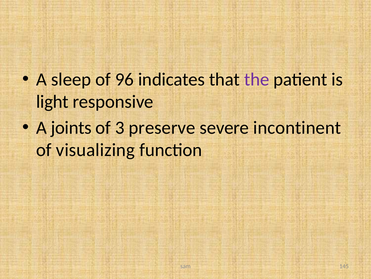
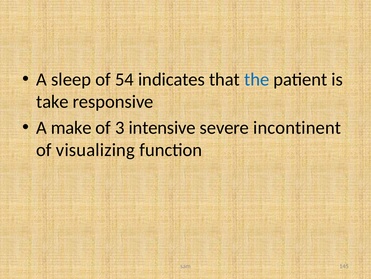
96: 96 -> 54 (124, 79)
the colour: purple -> blue (257, 79)
light: light -> take (52, 101)
joints: joints -> make (71, 127)
preserve: preserve -> intensive (162, 127)
